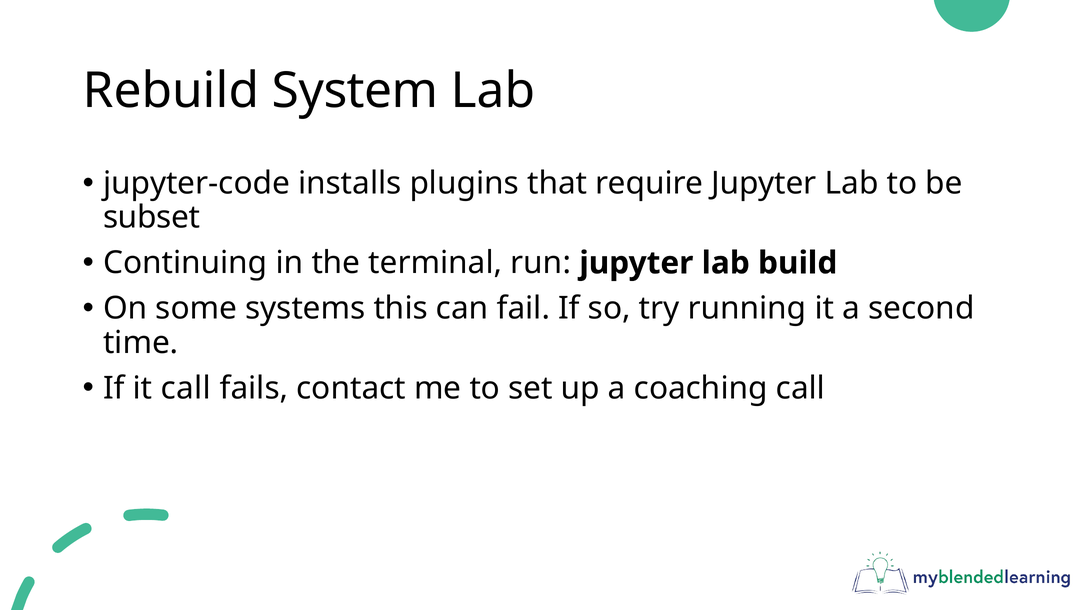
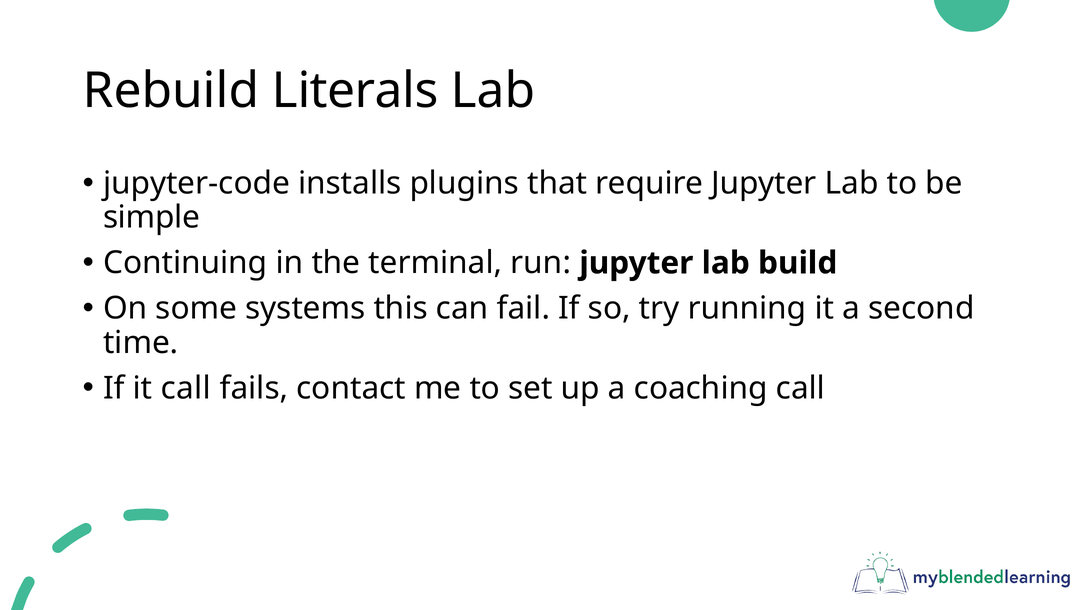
System: System -> Literals (355, 91)
subset: subset -> simple (152, 218)
